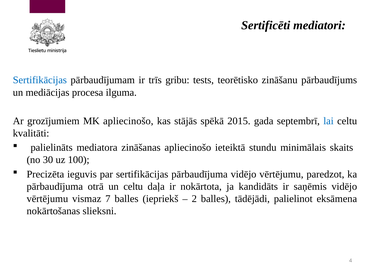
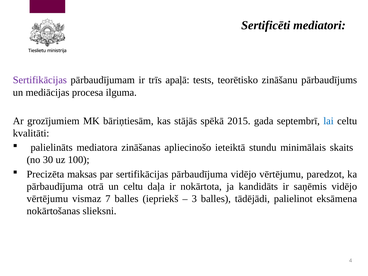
Sertifikācijas colour: blue -> purple (40, 80)
gribu: gribu -> apaļā (177, 80)
MK apliecinošo: apliecinošo -> bāriņtiesām (128, 121)
ieguvis: ieguvis -> maksas (82, 174)
2: 2 -> 3 (194, 199)
